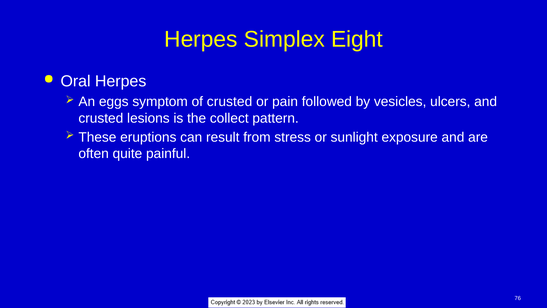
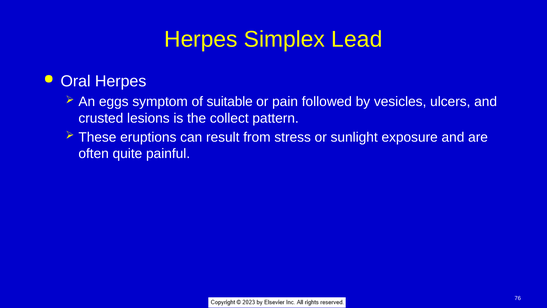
Eight: Eight -> Lead (357, 39)
of crusted: crusted -> suitable (230, 102)
